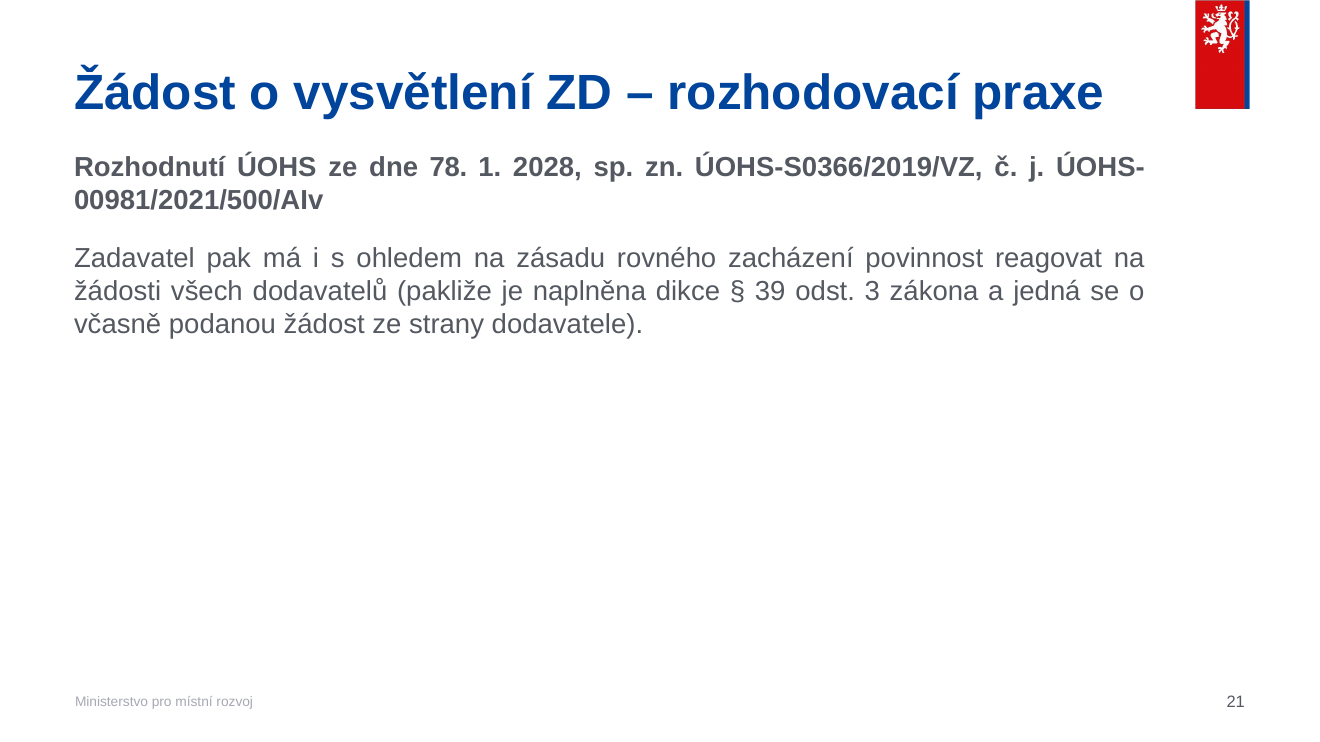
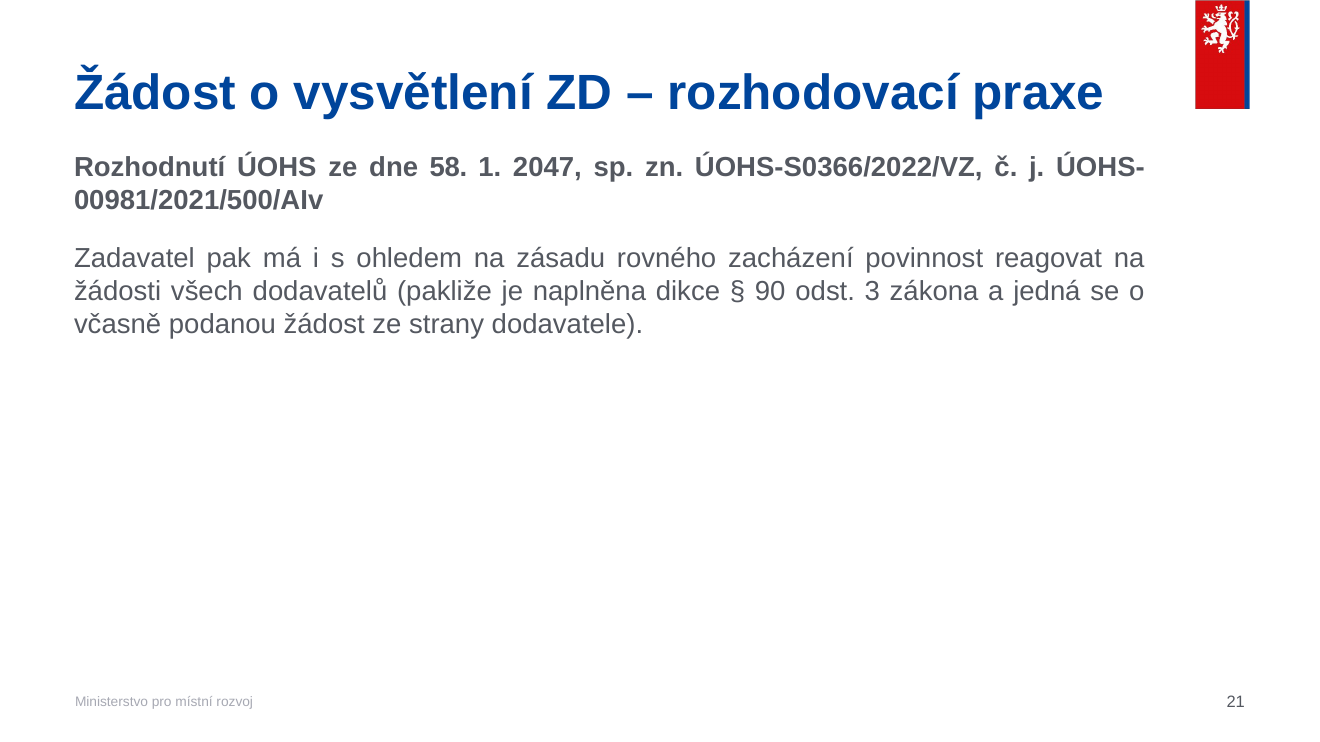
78: 78 -> 58 (448, 168)
2028: 2028 -> 2047 (547, 168)
ÚOHS-S0366/2019/VZ: ÚOHS-S0366/2019/VZ -> ÚOHS-S0366/2022/VZ (839, 168)
39: 39 -> 90 (770, 291)
